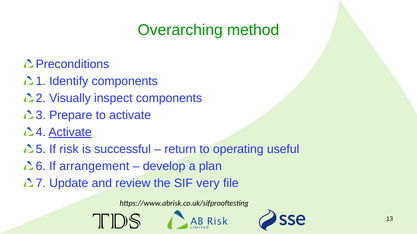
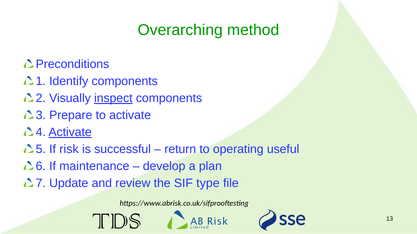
inspect underline: none -> present (113, 99)
arrangement: arrangement -> maintenance (94, 167)
very: very -> type (208, 184)
